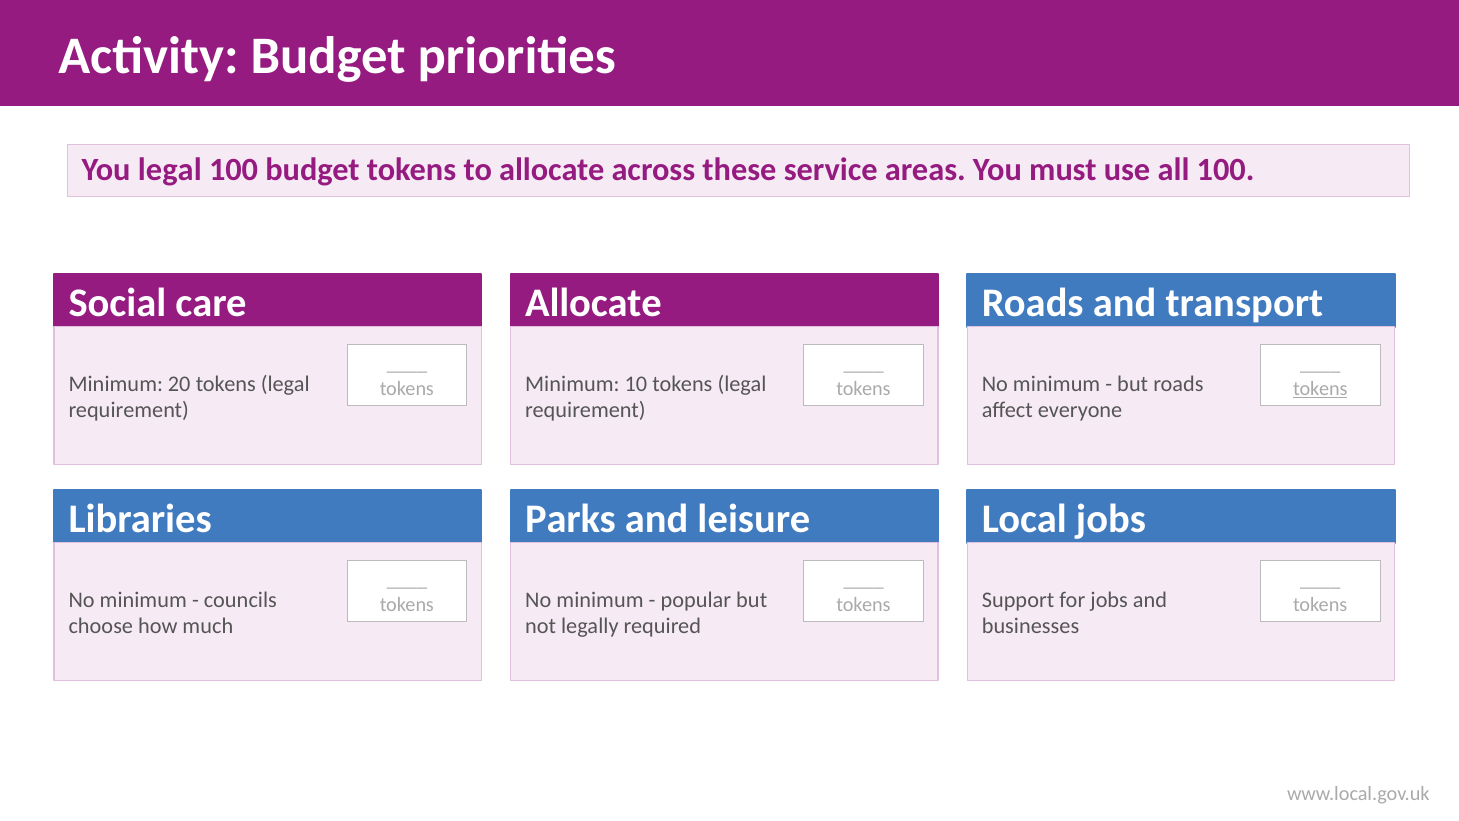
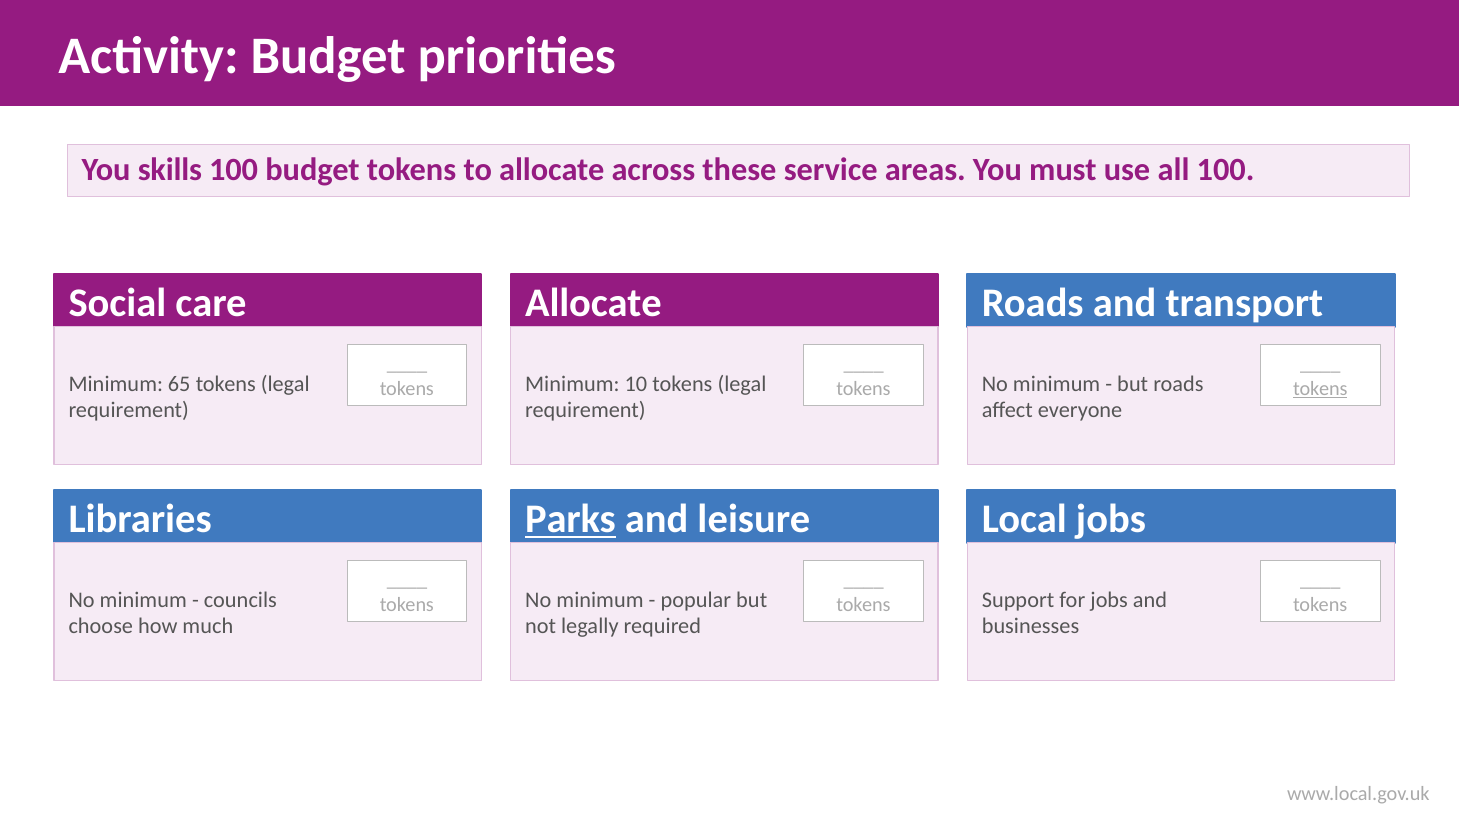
You legal: legal -> skills (170, 169)
20: 20 -> 65 (179, 384)
Parks underline: none -> present (571, 519)
